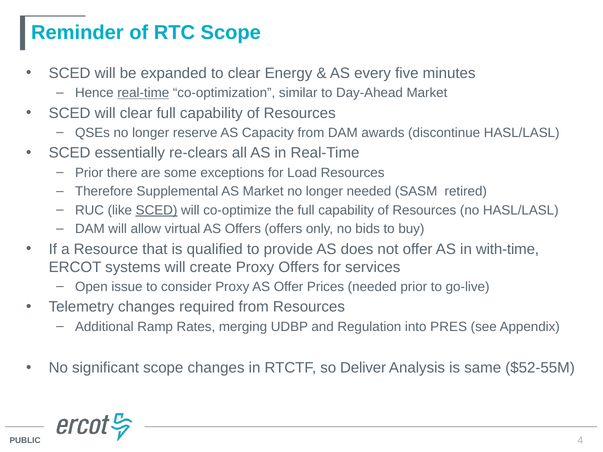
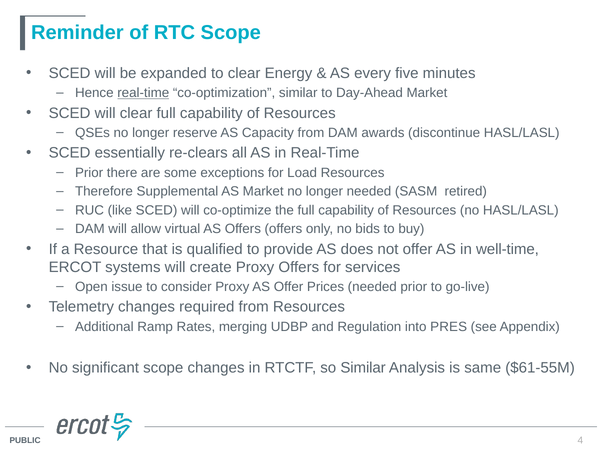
SCED underline: present -> none (157, 210)
with-time: with-time -> well-time (507, 249)
so Deliver: Deliver -> Similar (363, 368)
$52-55M: $52-55M -> $61-55M (540, 368)
